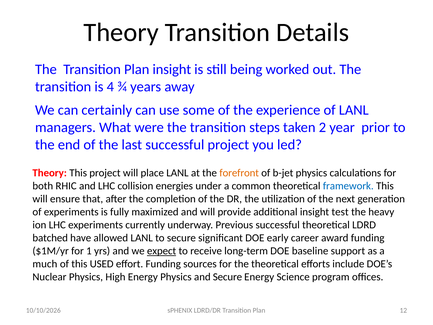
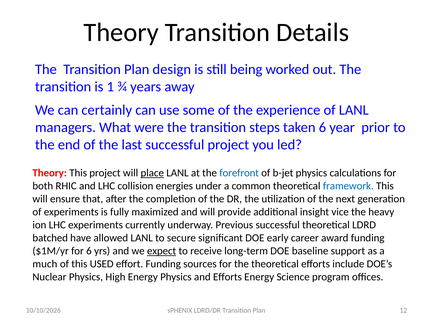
Plan insight: insight -> design (172, 69)
4: 4 -> 1 (110, 87)
taken 2: 2 -> 6 (322, 127)
place underline: none -> present (152, 173)
forefront colour: orange -> blue (239, 173)
test: test -> vice (340, 212)
for 1: 1 -> 6 (89, 251)
and Secure: Secure -> Efforts (227, 277)
